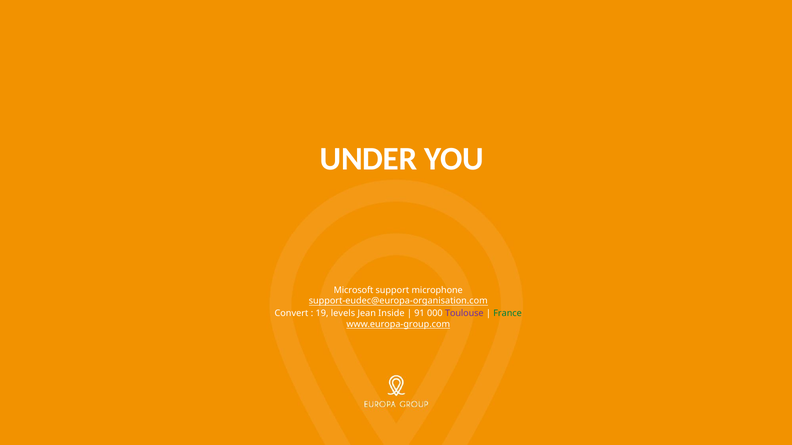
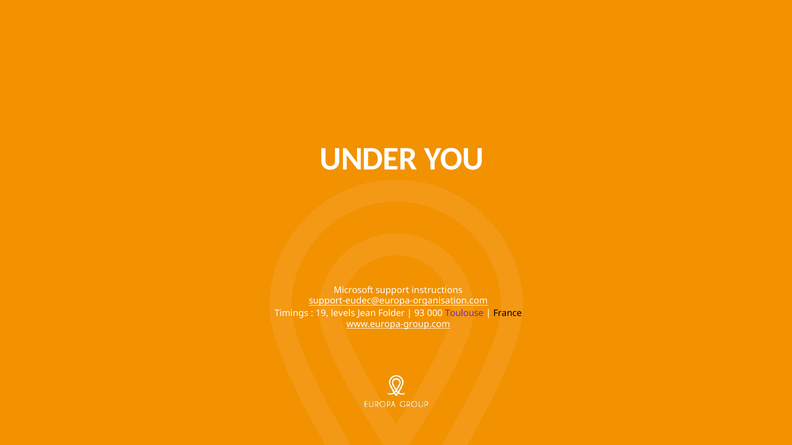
microphone: microphone -> instructions (437, 290)
Convert: Convert -> Timings (291, 314)
Inside: Inside -> Folder (391, 314)
91: 91 -> 93 (420, 314)
France colour: green -> black (508, 314)
